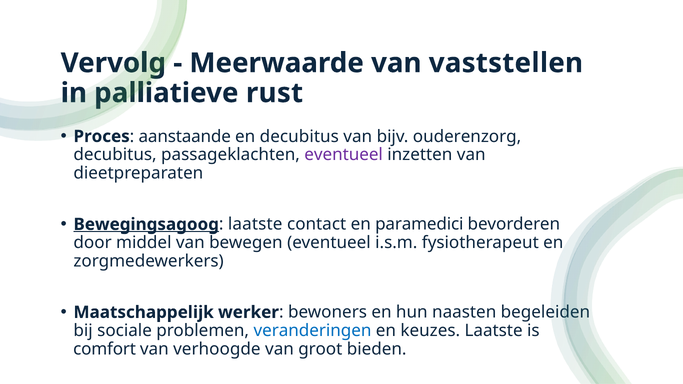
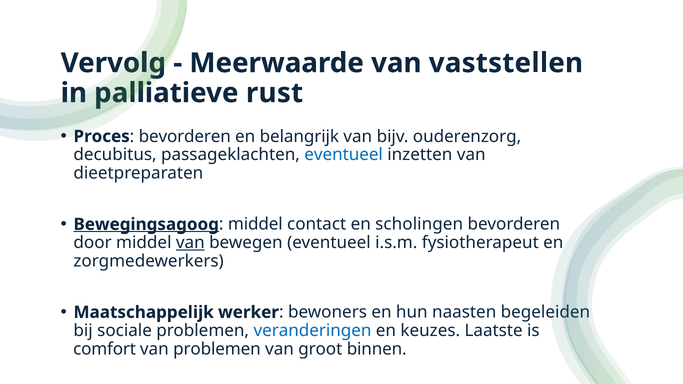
aanstaande: aanstaande -> bevorderen (185, 136)
en decubitus: decubitus -> belangrijk (299, 136)
eventueel colour: purple -> blue (344, 155)
laatste: laatste -> middel (255, 224)
paramedici: paramedici -> scholingen (419, 224)
van underline: none -> present (190, 243)
van verhoogde: verhoogde -> problemen (217, 349)
bieden: bieden -> binnen (377, 349)
